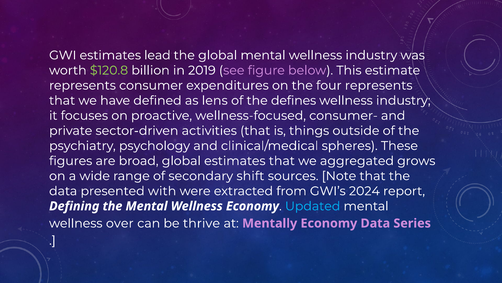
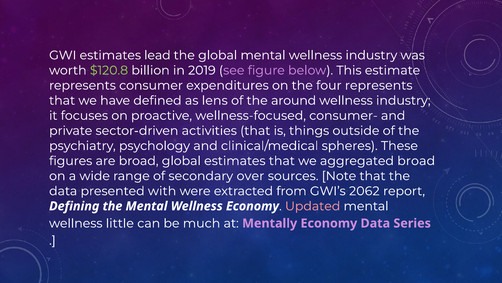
defines: defines -> around (294, 100)
aggregated grows: grows -> broad (416, 161)
shift: shift -> over (250, 176)
2024: 2024 -> 2062 (364, 191)
Updated colour: light blue -> pink (313, 206)
over: over -> little (120, 223)
thrive: thrive -> much (202, 223)
